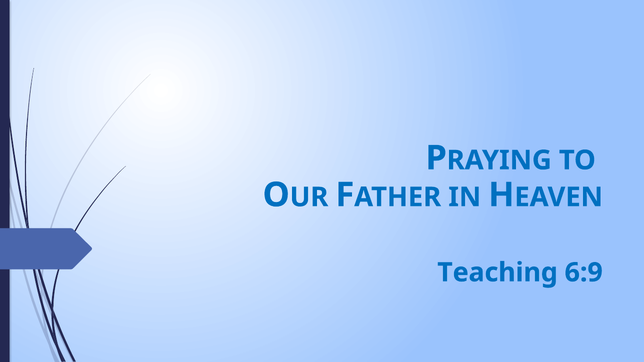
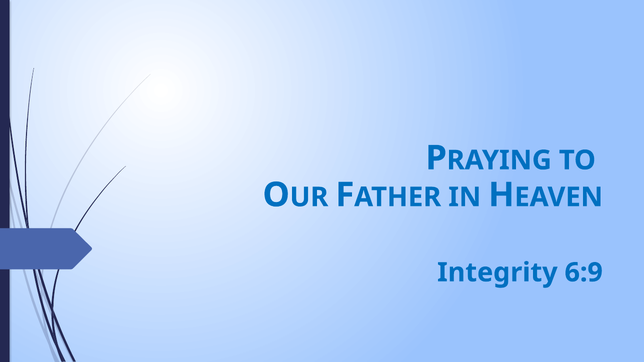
Teaching: Teaching -> Integrity (497, 273)
